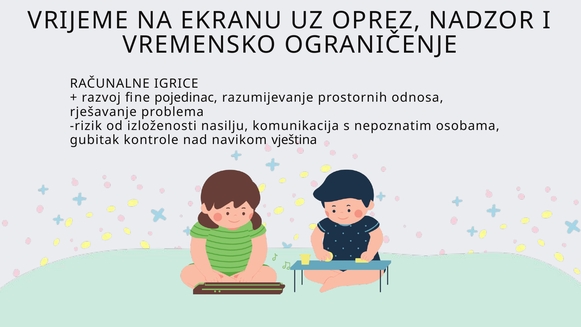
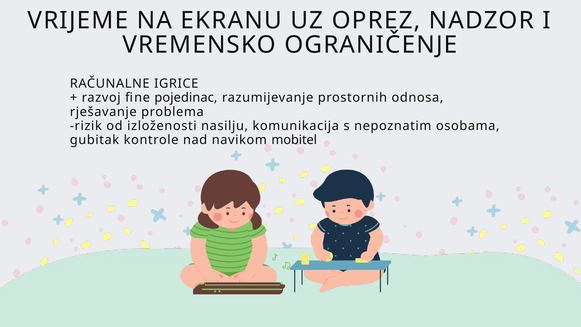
vještina: vještina -> mobitel (294, 140)
